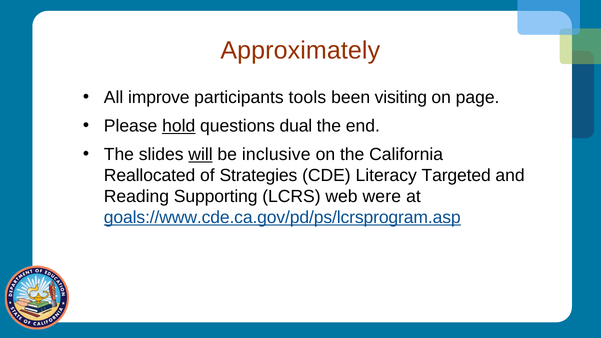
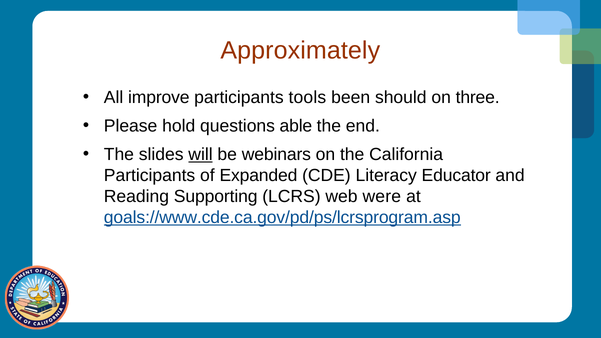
visiting: visiting -> should (401, 97)
page: page -> three (478, 97)
hold underline: present -> none (179, 126)
dual: dual -> able (296, 126)
inclusive: inclusive -> webinars (276, 154)
Reallocated: Reallocated -> Participants (150, 175)
Strategies: Strategies -> Expanded (258, 175)
Targeted: Targeted -> Educator (456, 175)
